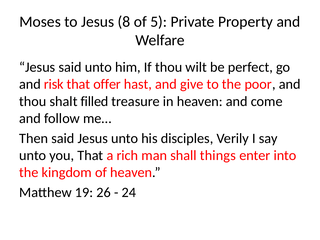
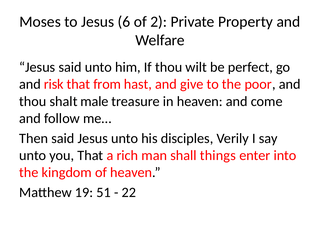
8: 8 -> 6 (124, 22)
5: 5 -> 2 (159, 22)
offer: offer -> from (107, 84)
filled: filled -> male (94, 101)
26: 26 -> 51 (104, 192)
24: 24 -> 22 (129, 192)
